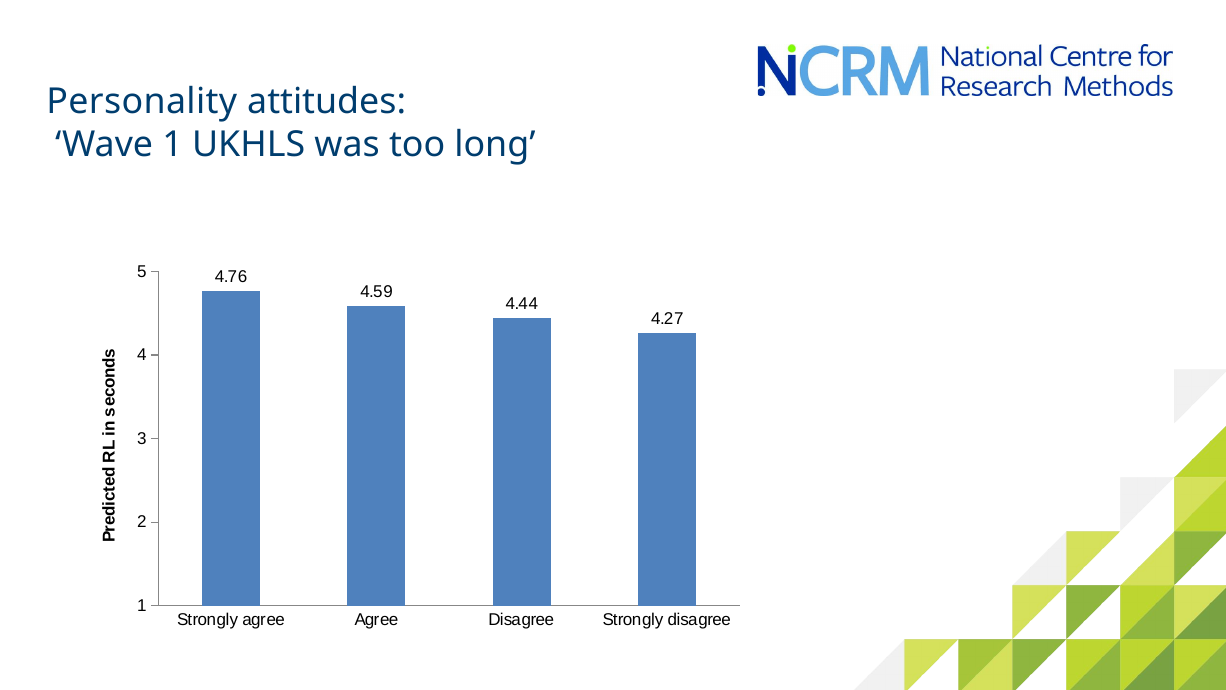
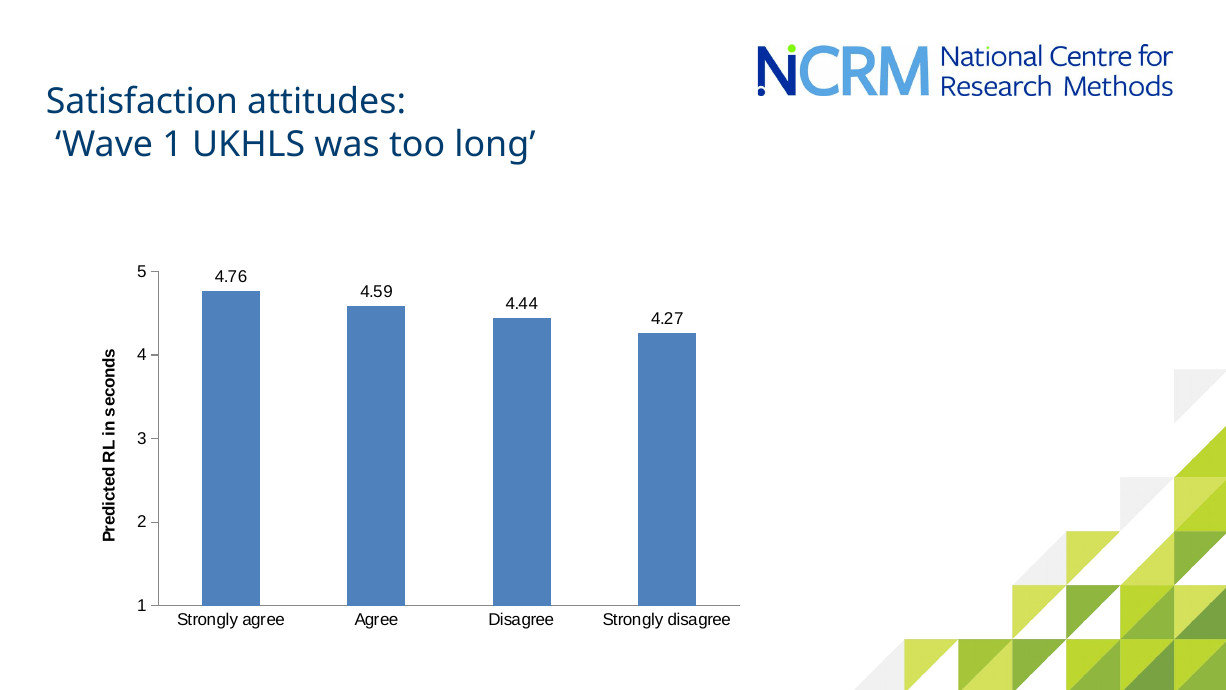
Personality: Personality -> Satisfaction (142, 102)
